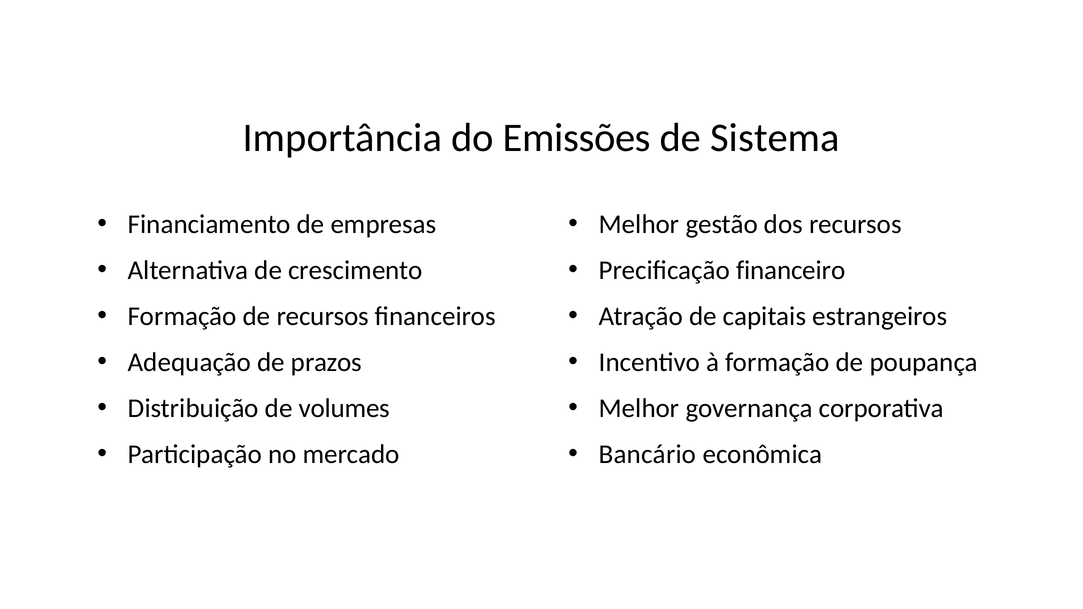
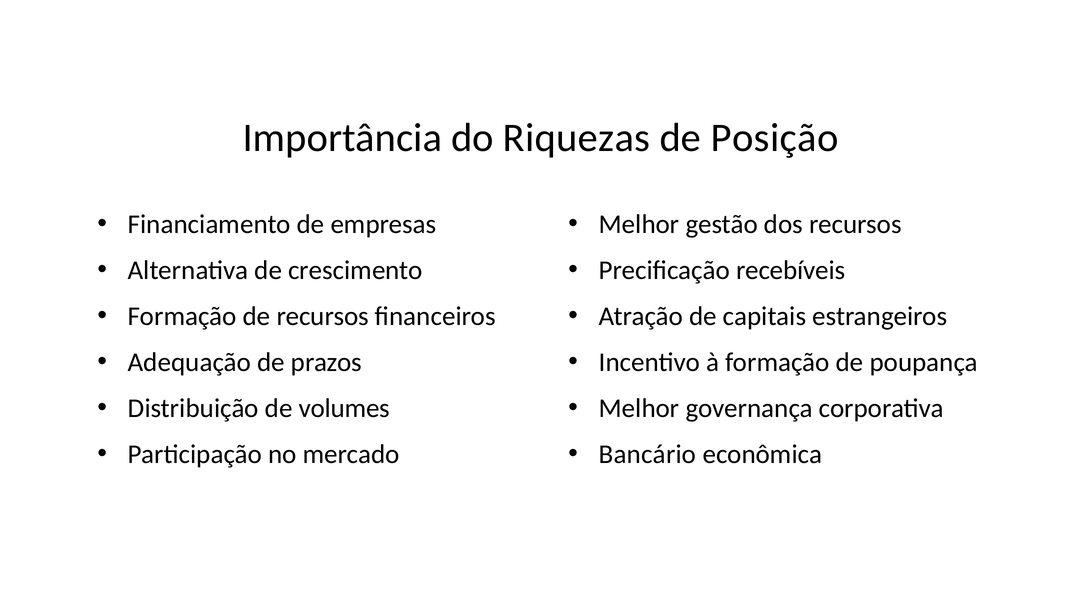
Emissões: Emissões -> Riquezas (577, 138)
Sistema: Sistema -> Posição (775, 138)
financeiro: financeiro -> recebíveis (791, 270)
